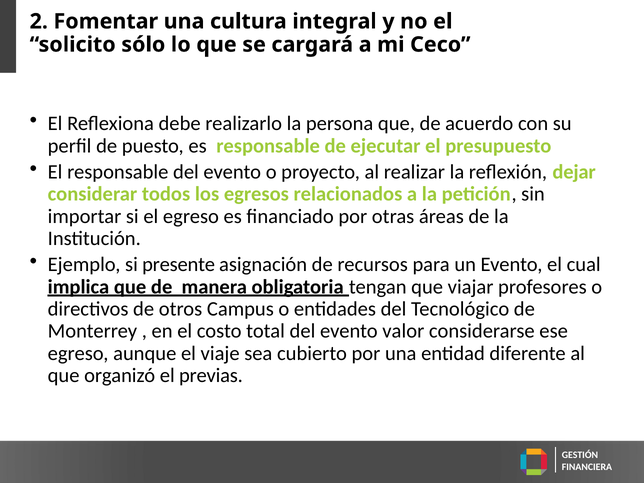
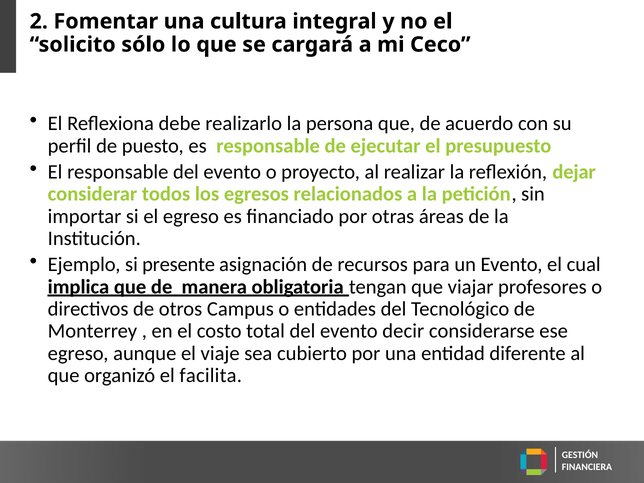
valor: valor -> decir (403, 331)
previas: previas -> facilita (211, 376)
